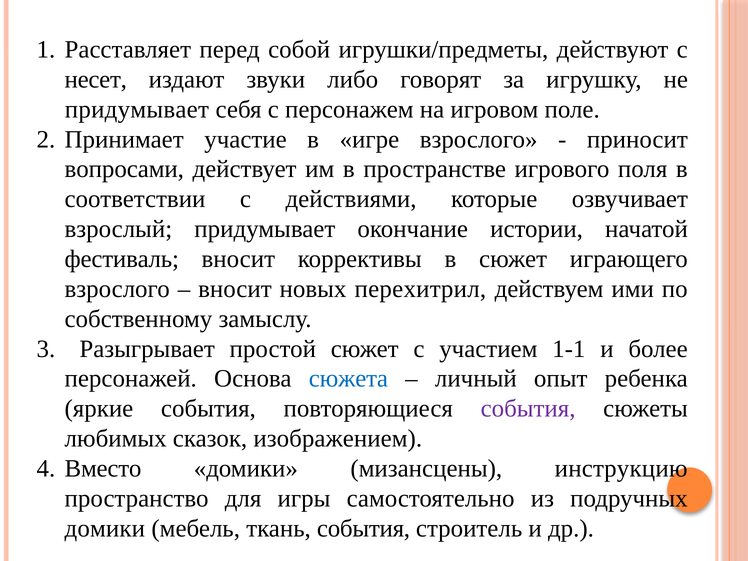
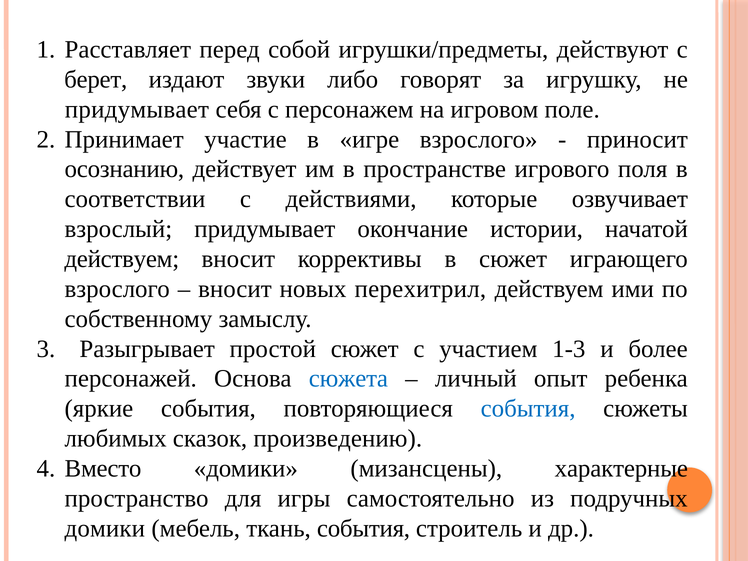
несет: несет -> берет (96, 79)
вопросами: вопросами -> осознанию (124, 169)
фестиваль: фестиваль -> действуем (122, 259)
1-1: 1-1 -> 1-3 (569, 349)
события colour: purple -> blue (528, 409)
изображением: изображением -> произведению (338, 439)
инструкцию: инструкцию -> характерные (621, 468)
